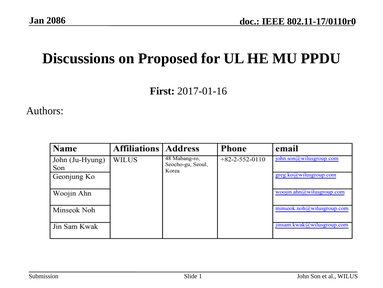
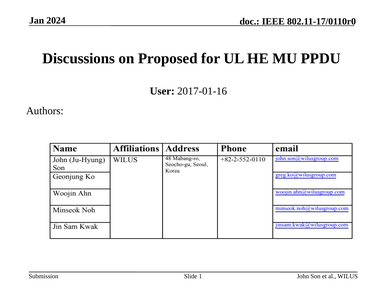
2086: 2086 -> 2024 (56, 20)
First: First -> User (162, 91)
